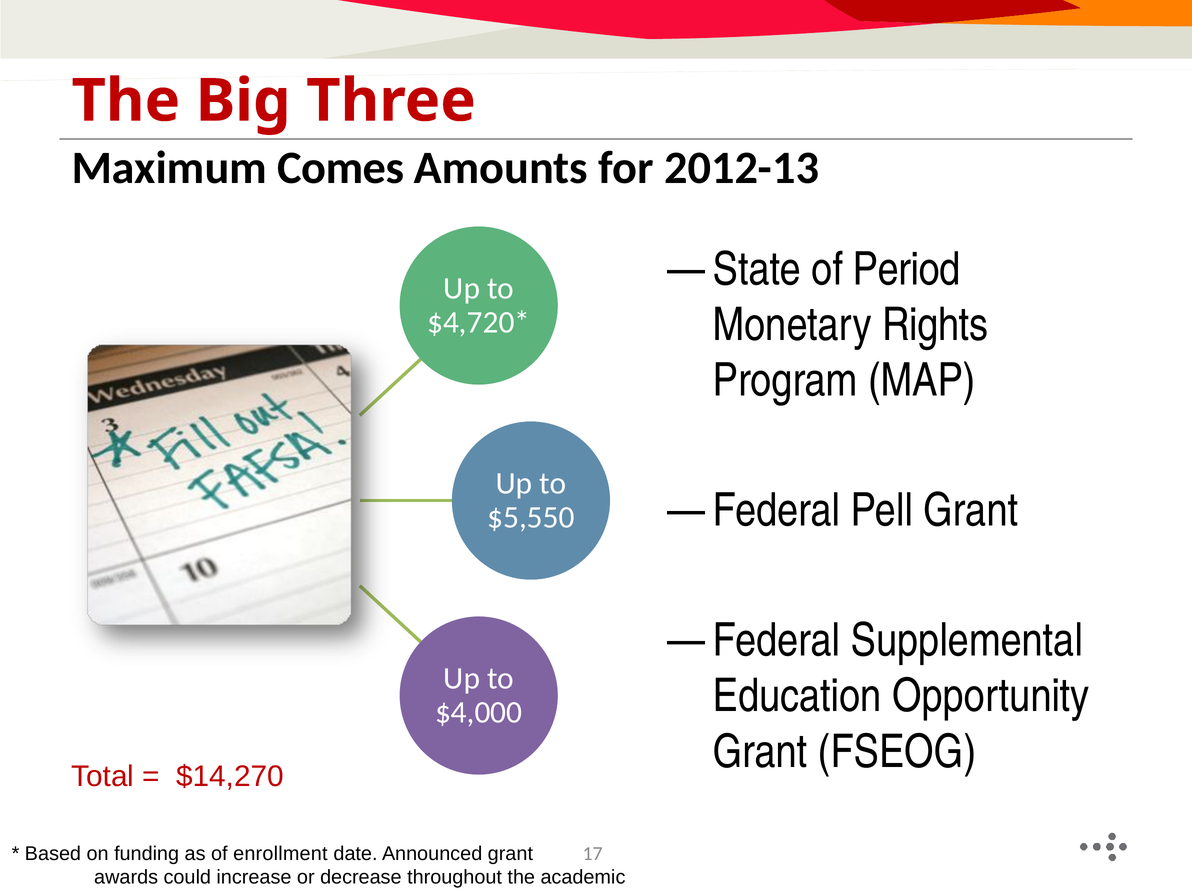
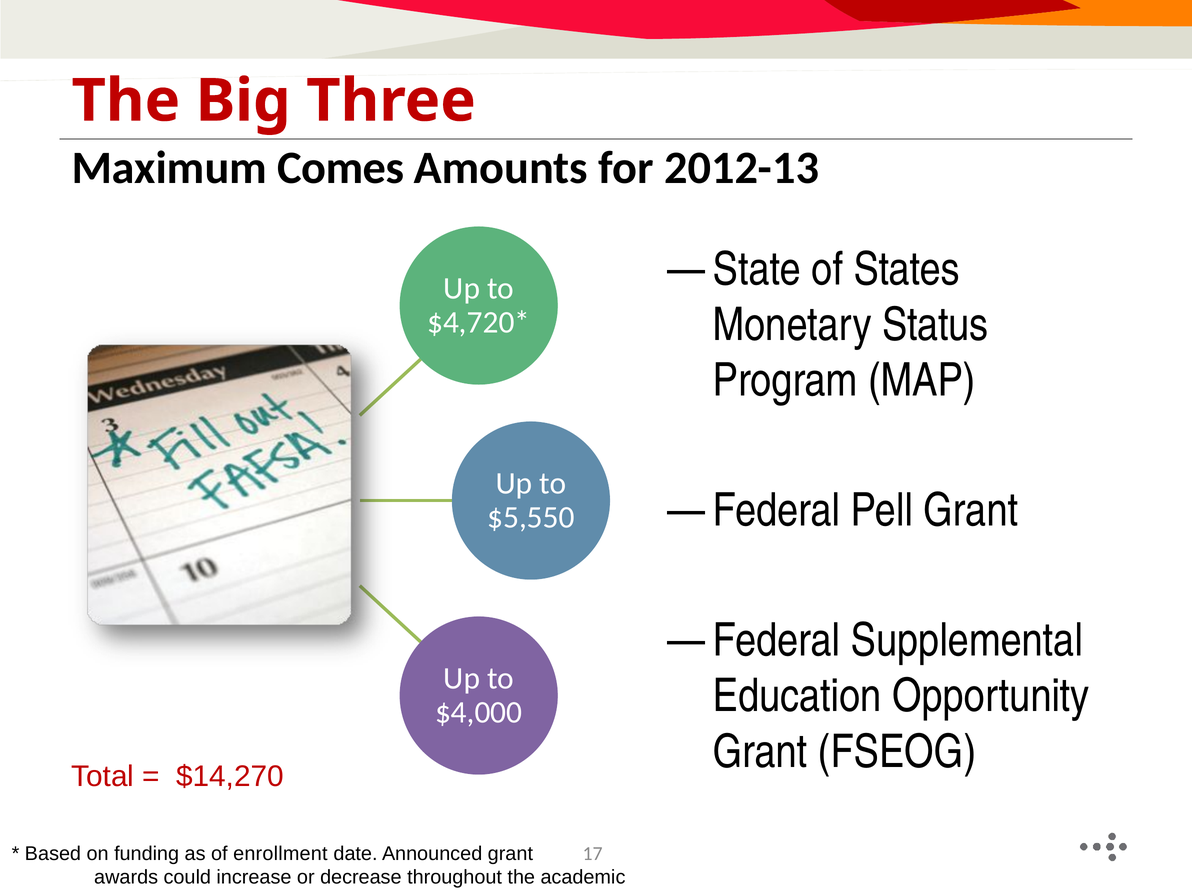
Period: Period -> States (907, 269)
Rights: Rights -> Status (935, 325)
